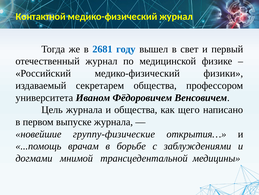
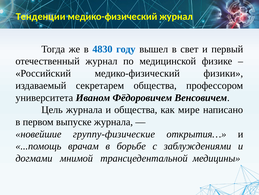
Контактной: Контактной -> Тенденции (41, 17)
2681: 2681 -> 4830 (103, 49)
щего: щего -> мире (189, 109)
